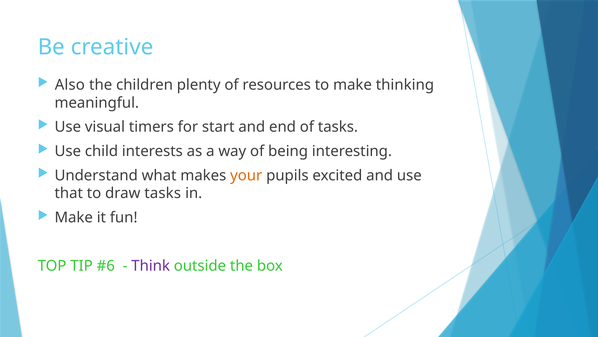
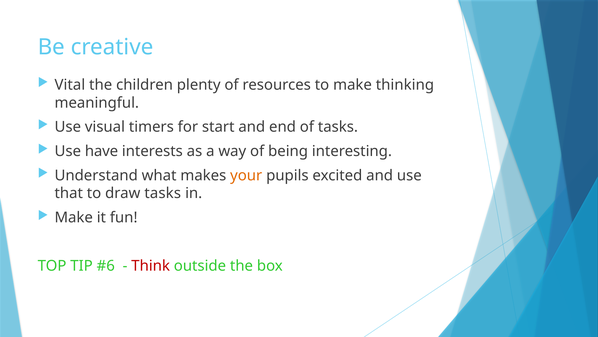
Also: Also -> Vital (70, 85)
child: child -> have (102, 151)
Think colour: purple -> red (151, 266)
